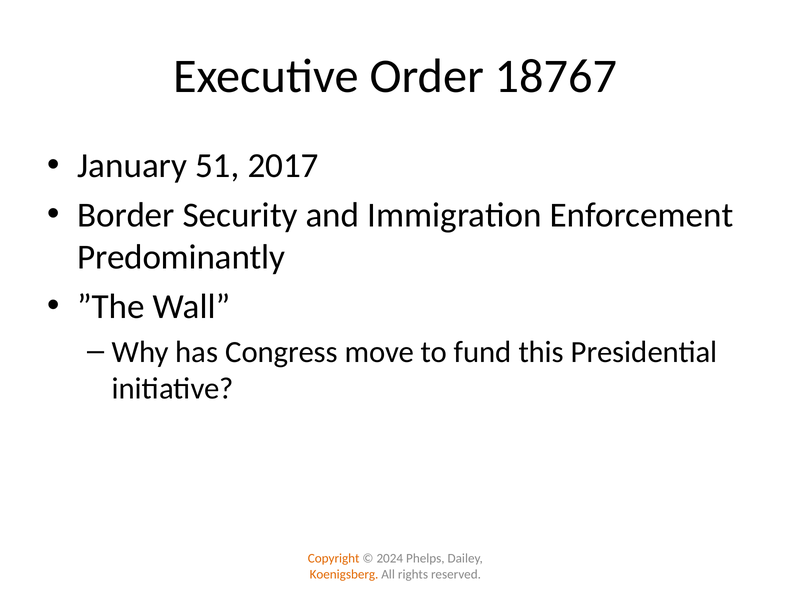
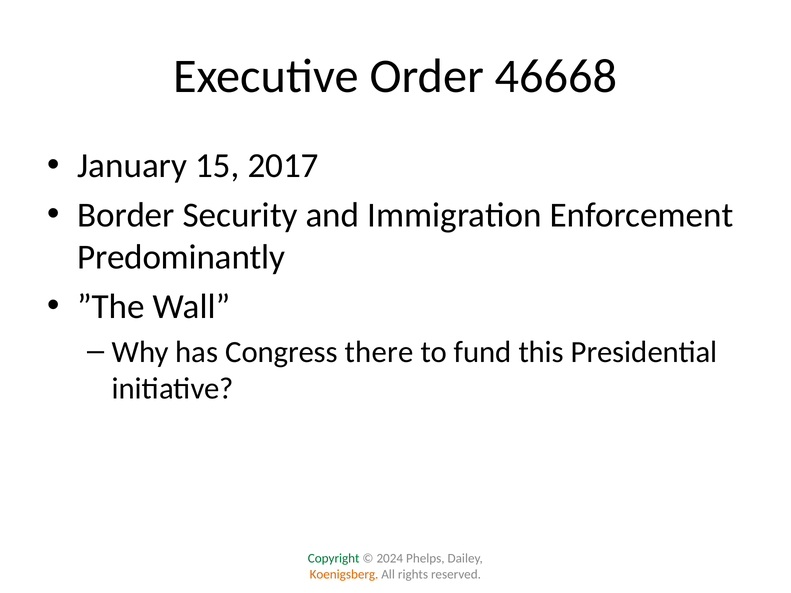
18767: 18767 -> 46668 (556, 77)
51: 51 -> 15 (217, 166)
move: move -> there (379, 352)
Copyright colour: orange -> green (334, 559)
